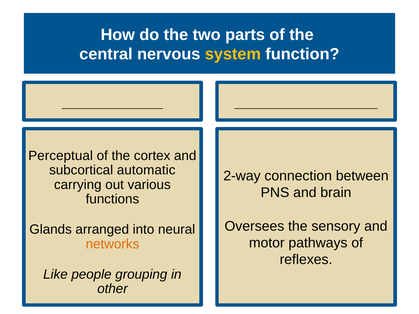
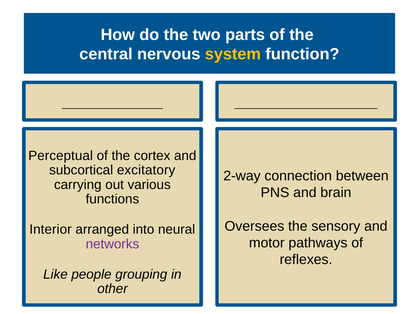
automatic: automatic -> excitatory (146, 170)
Glands: Glands -> Interior (51, 230)
networks colour: orange -> purple (112, 244)
